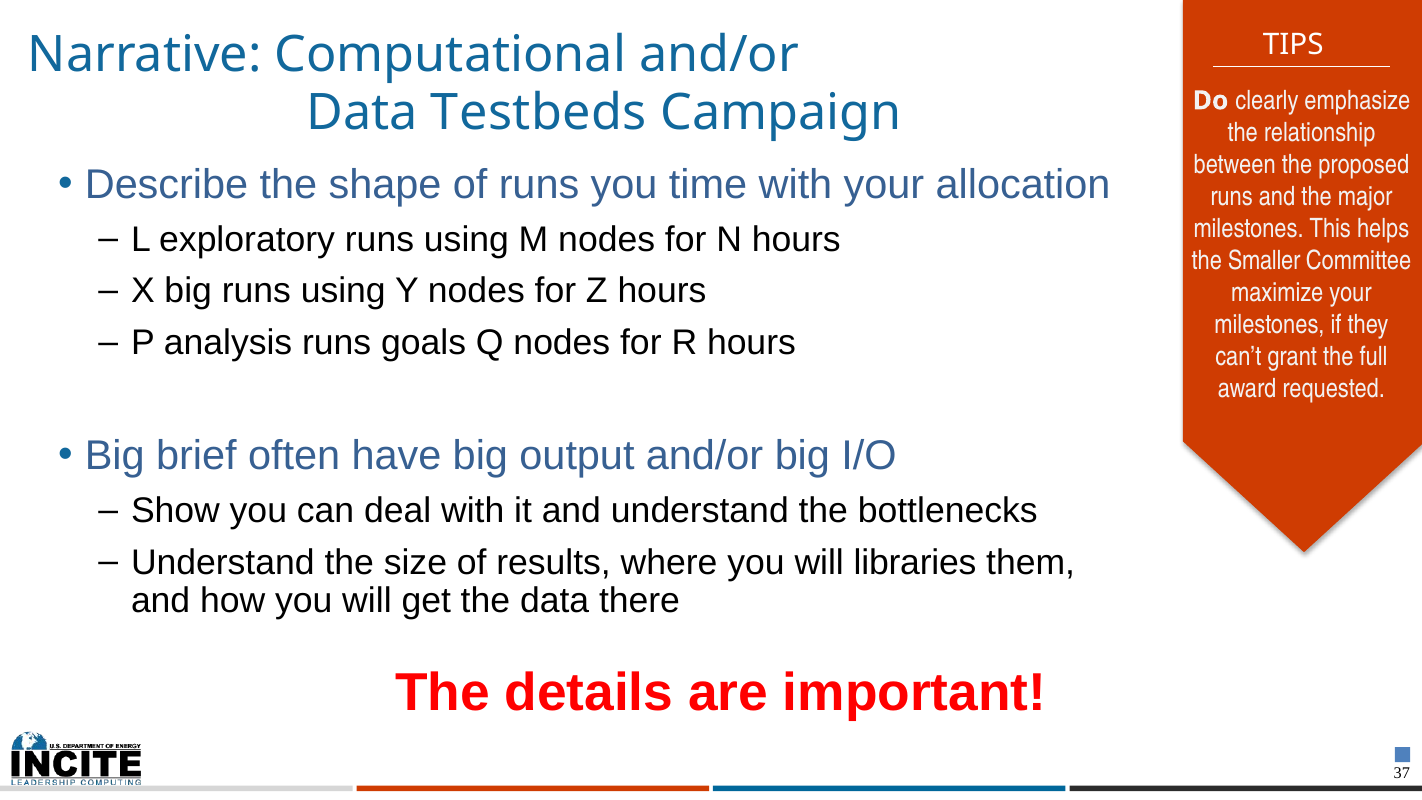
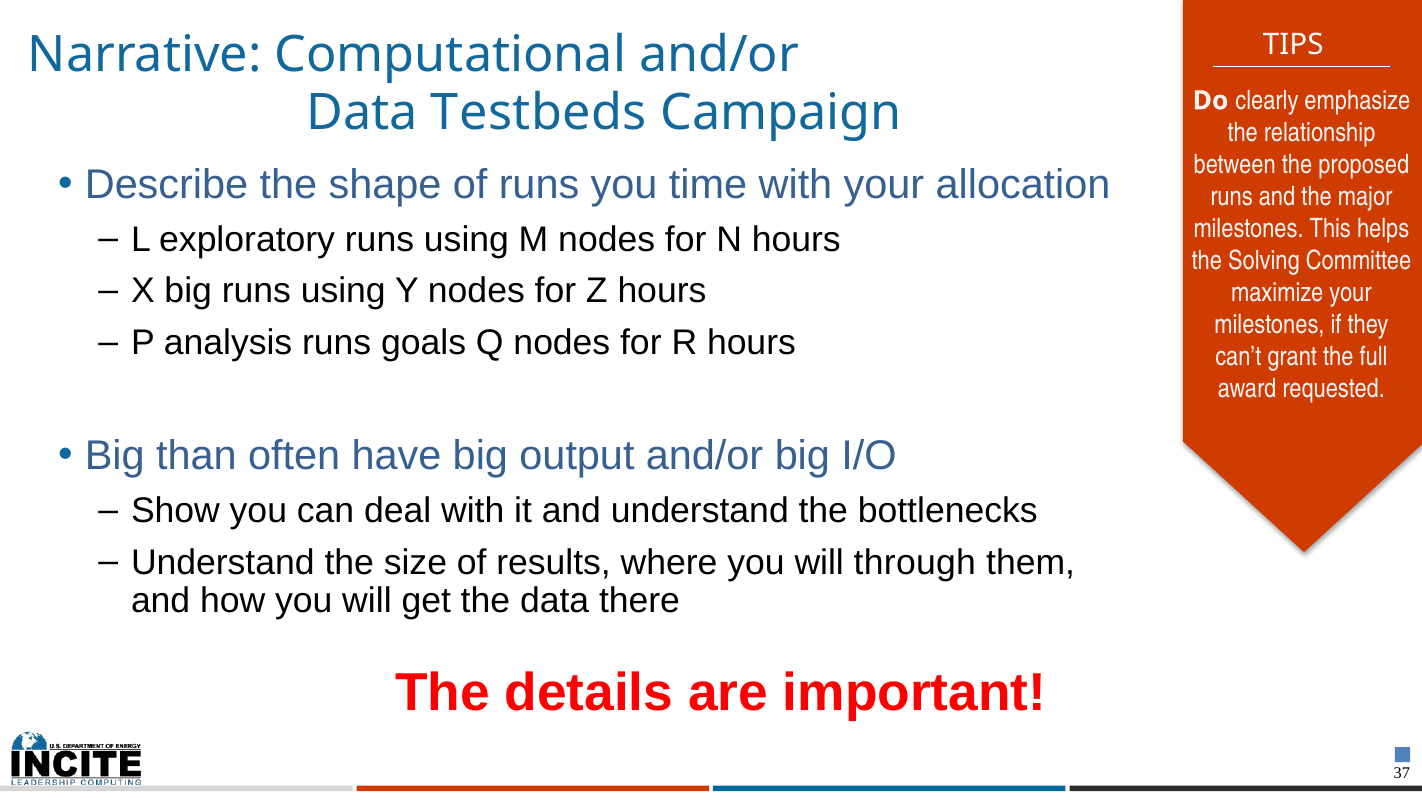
Smaller: Smaller -> Solving (1264, 261)
brief: brief -> than (196, 456)
libraries: libraries -> through (915, 563)
